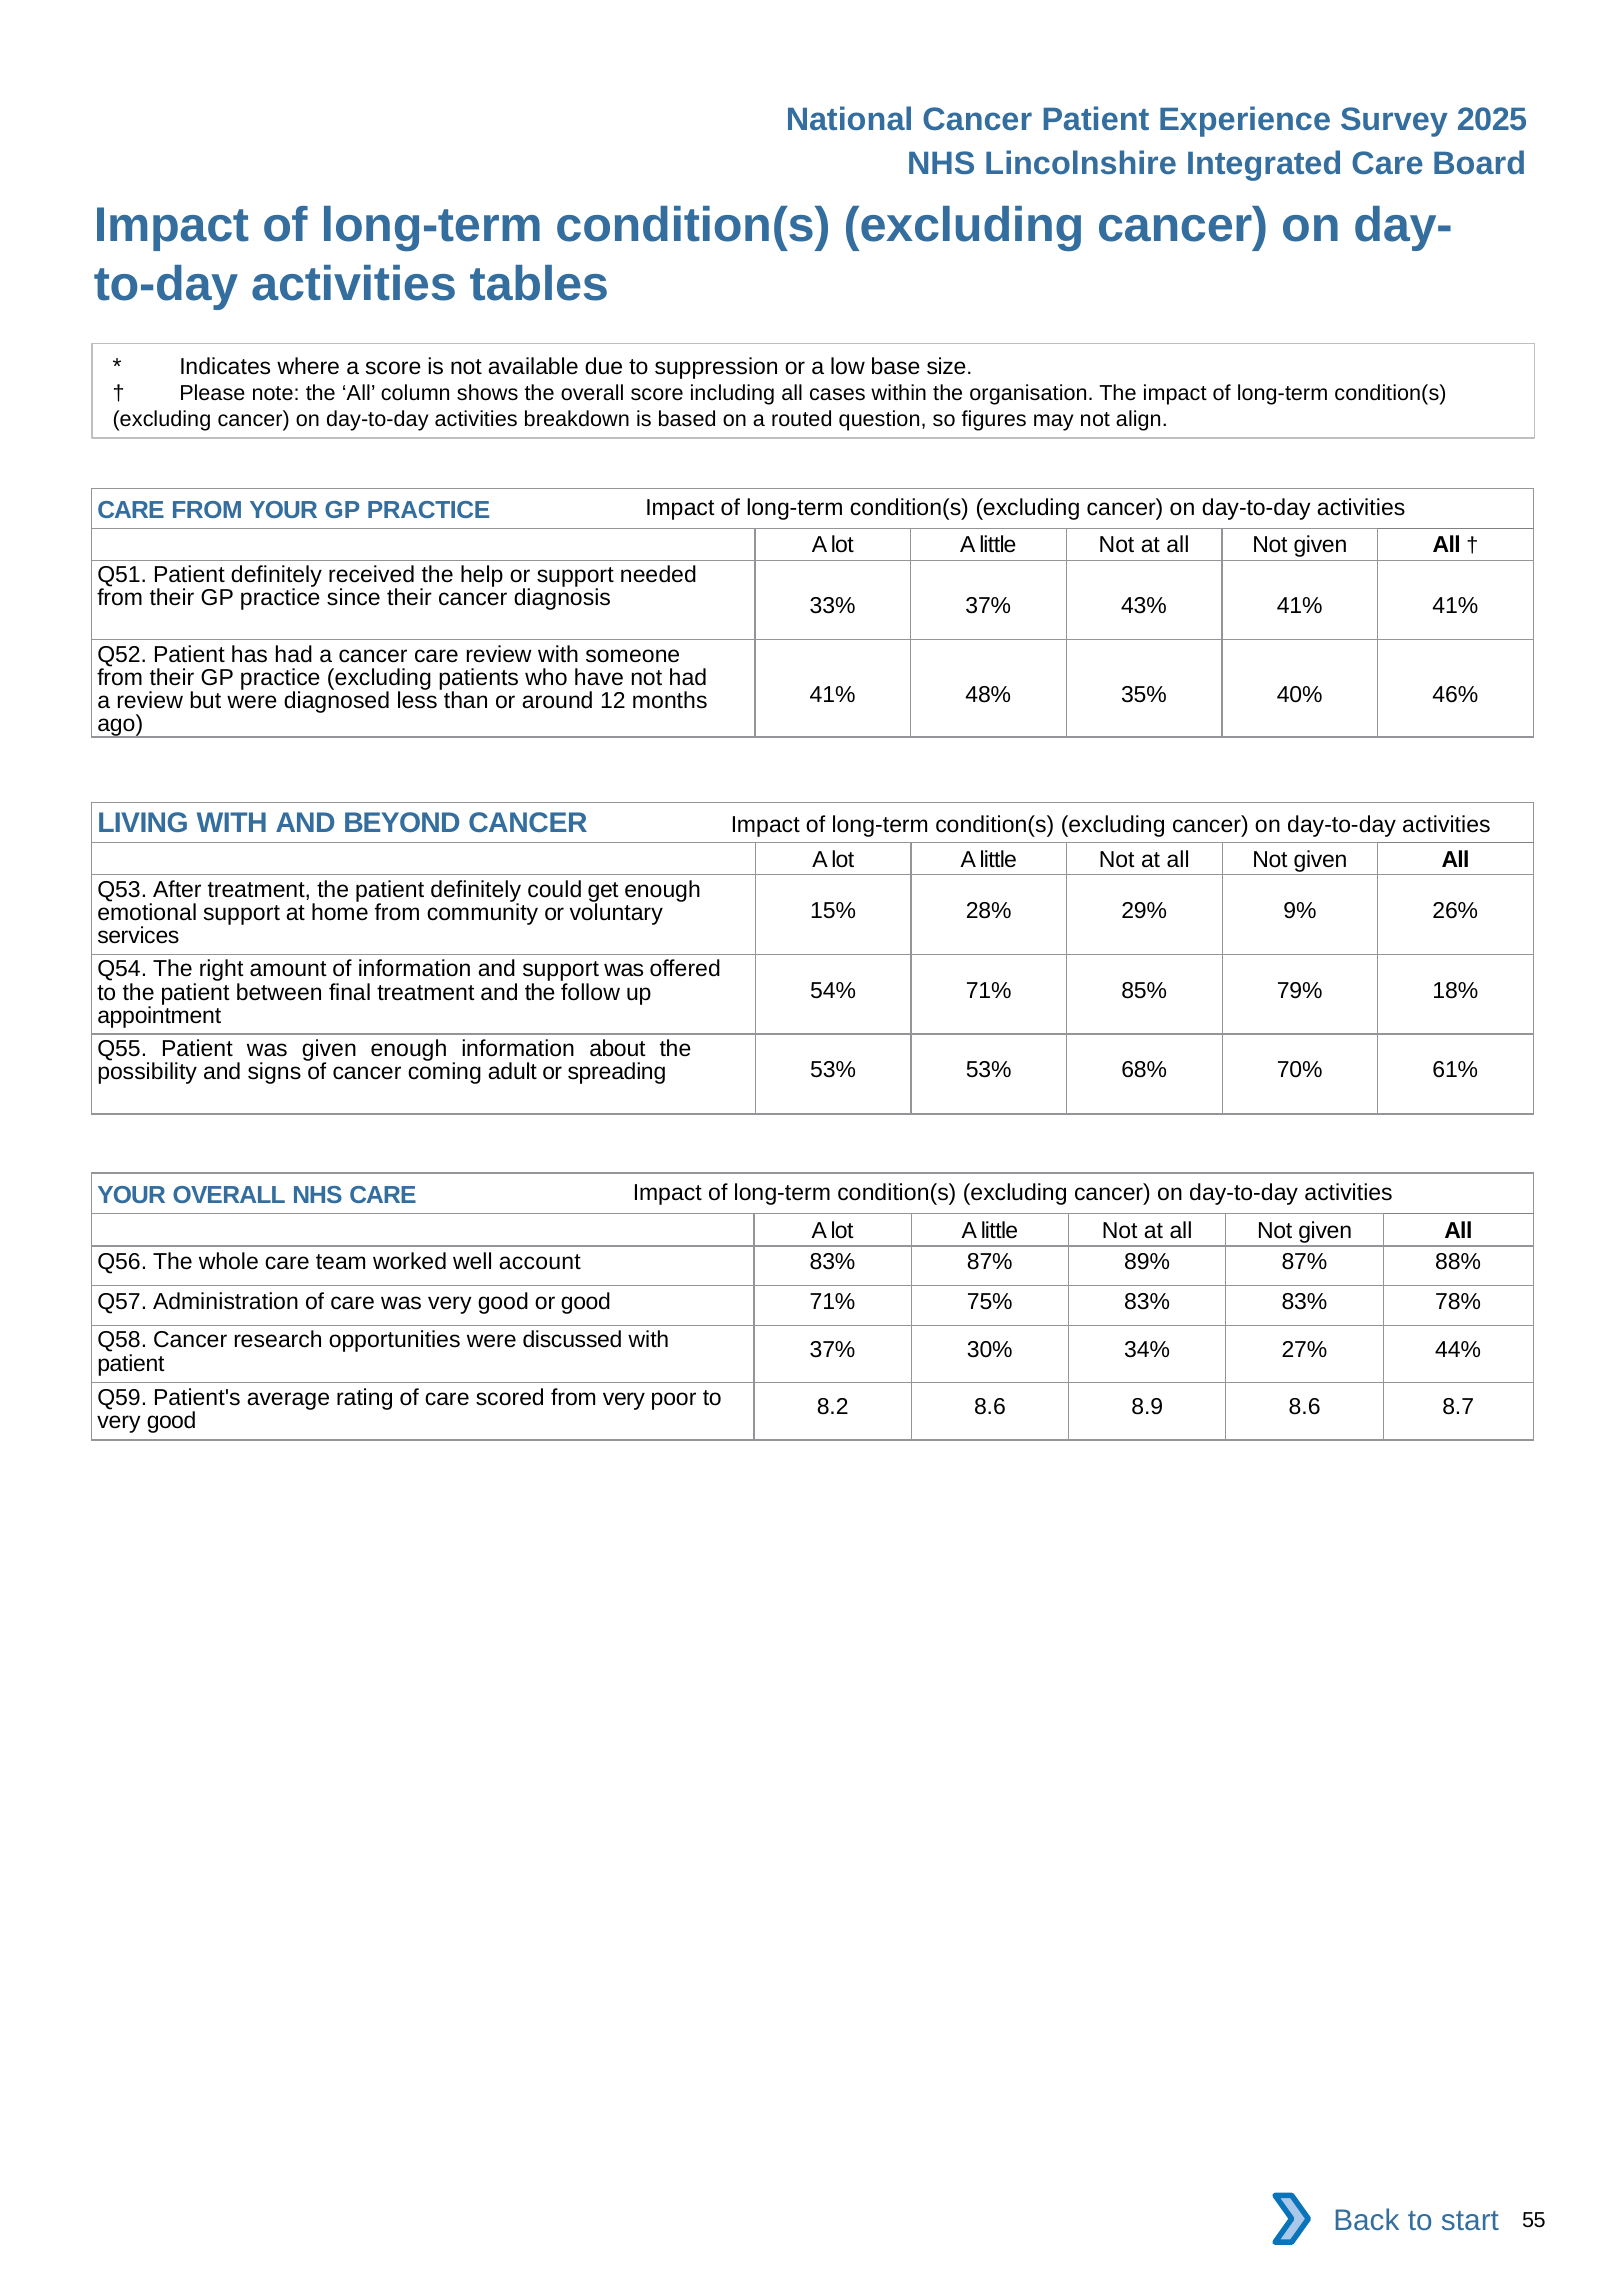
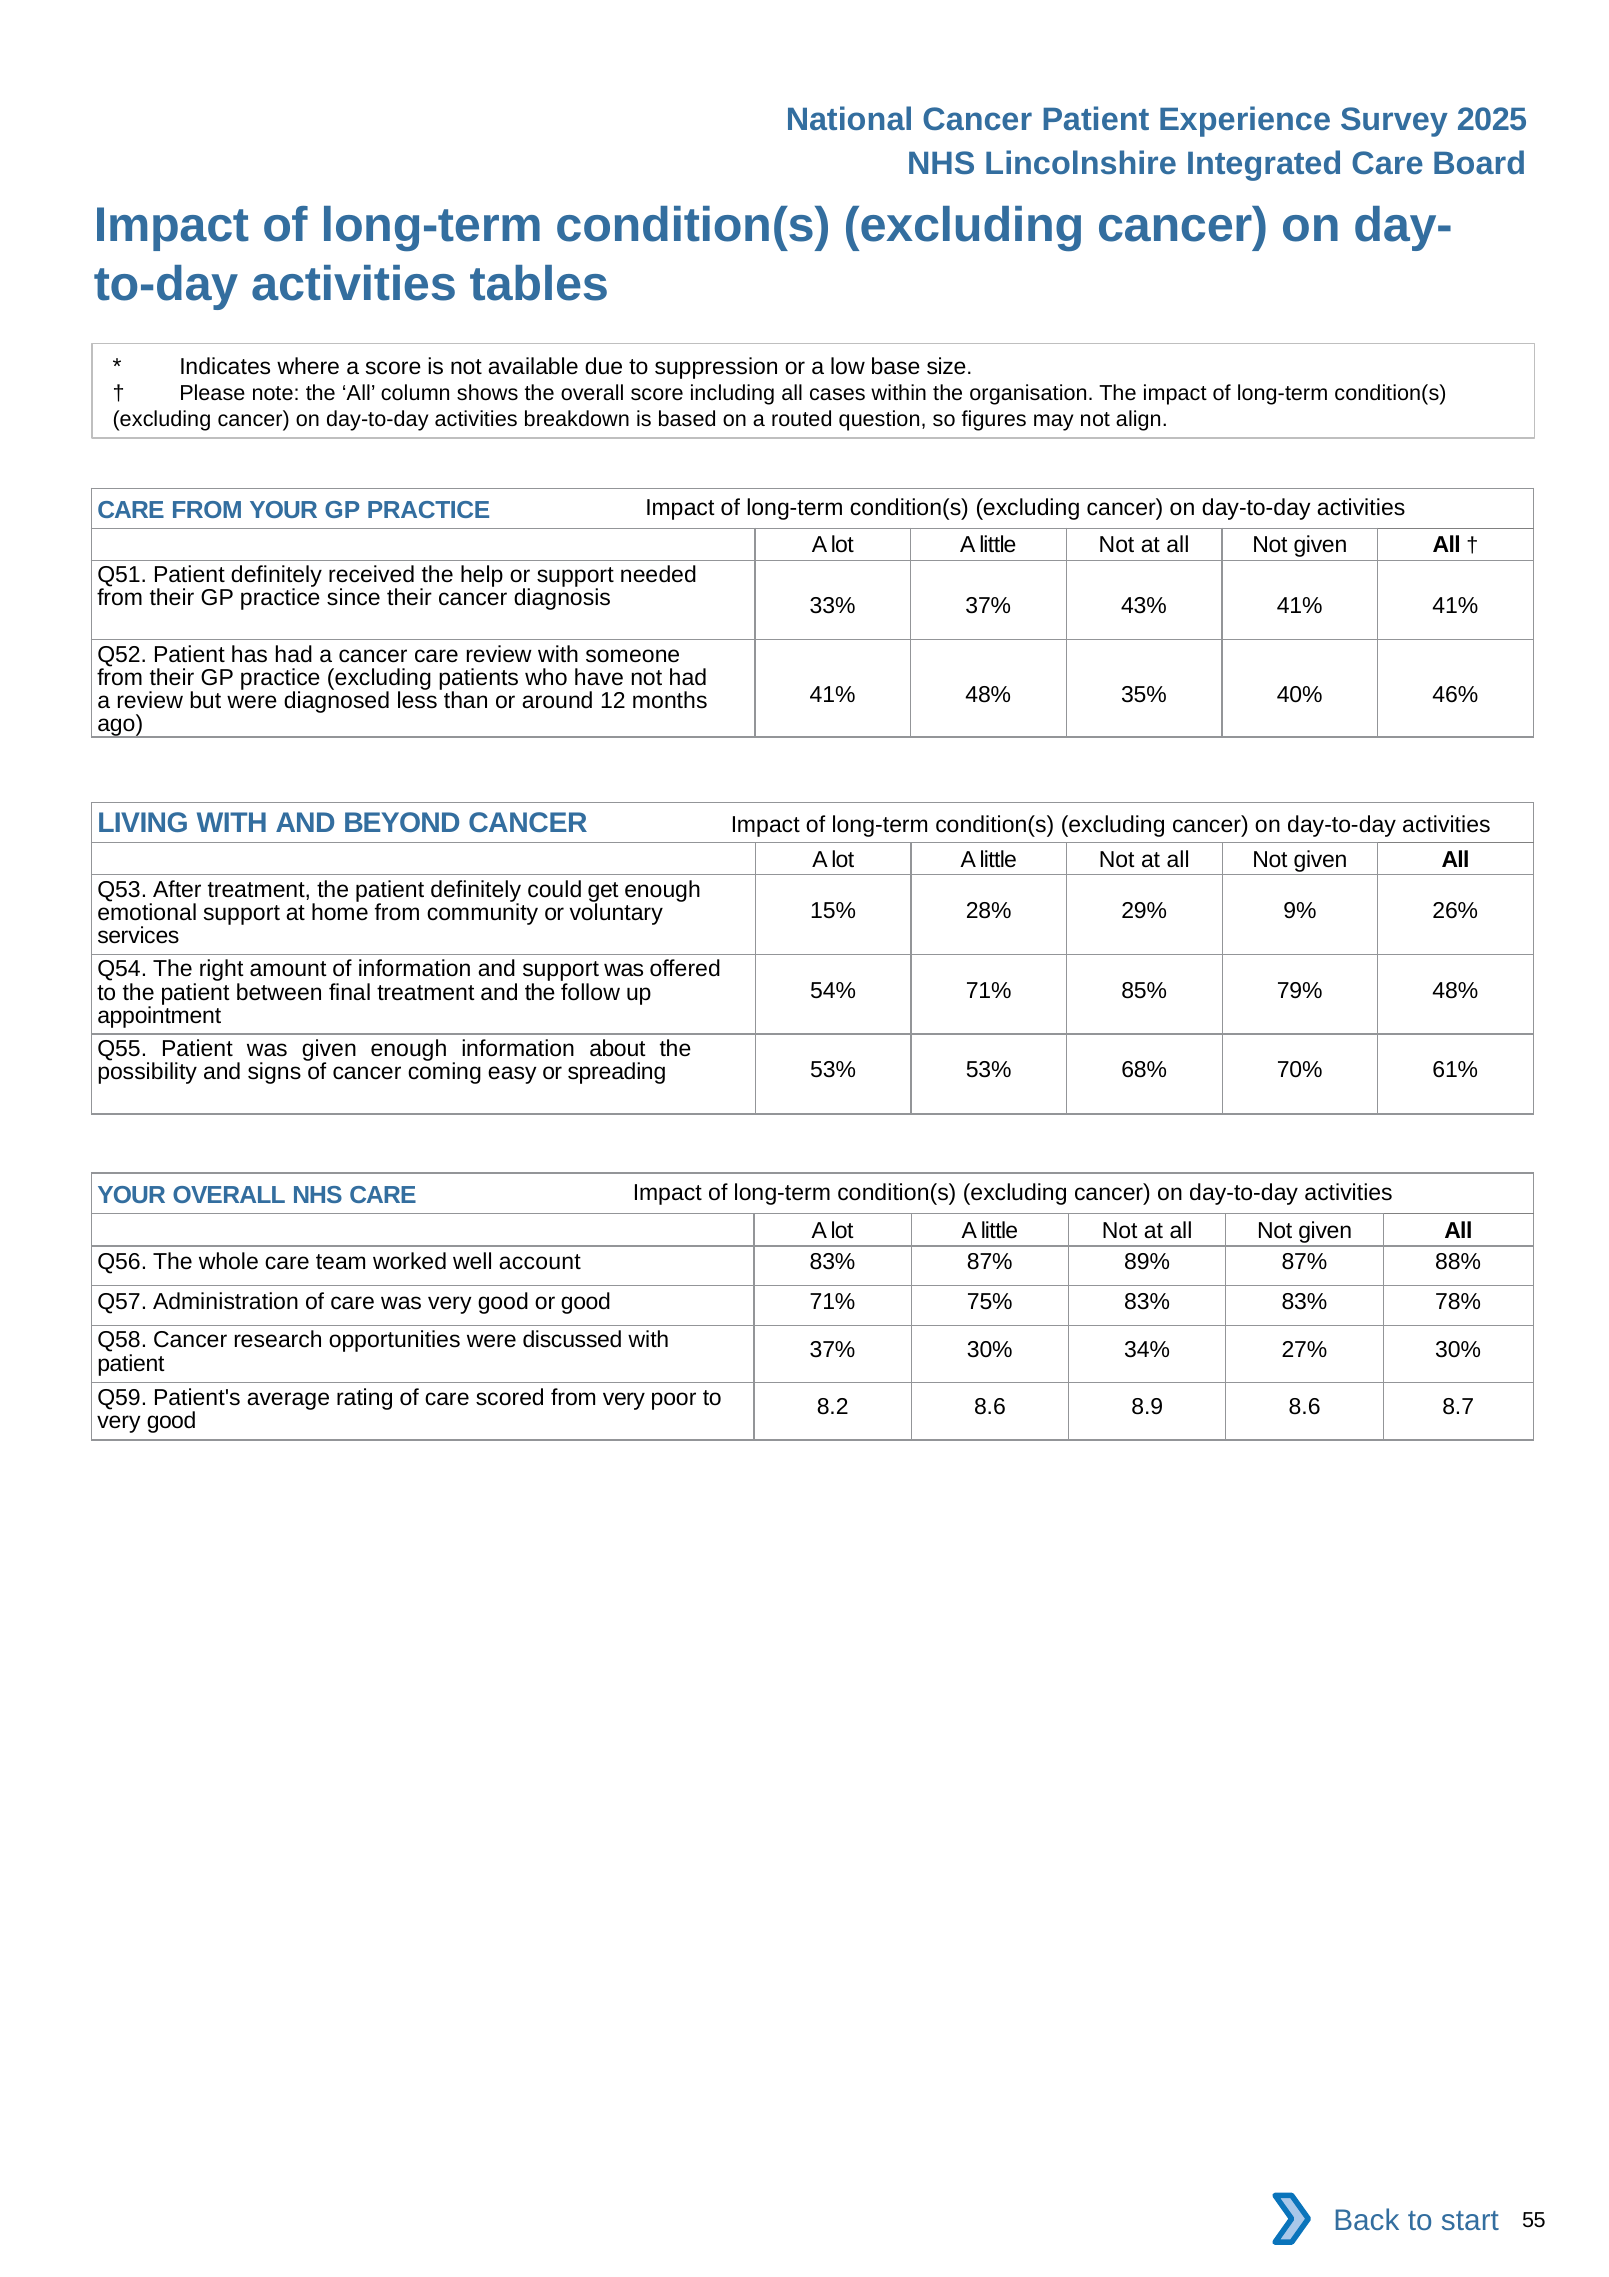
79% 18%: 18% -> 48% (1455, 991)
adult: adult -> easy (512, 1072)
27% 44%: 44% -> 30% (1458, 1350)
